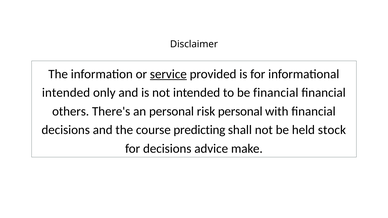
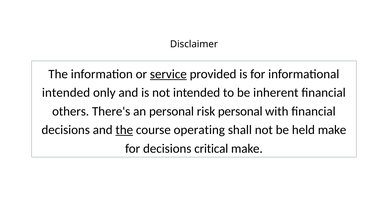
be financial: financial -> inherent (276, 93)
the underline: none -> present (124, 130)
predicting: predicting -> operating (199, 130)
held stock: stock -> make (332, 130)
advice: advice -> critical (211, 149)
